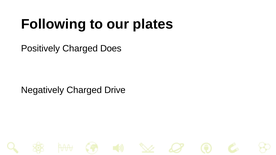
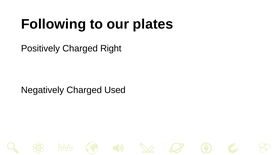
Does: Does -> Right (111, 49)
Drive: Drive -> Used (115, 90)
